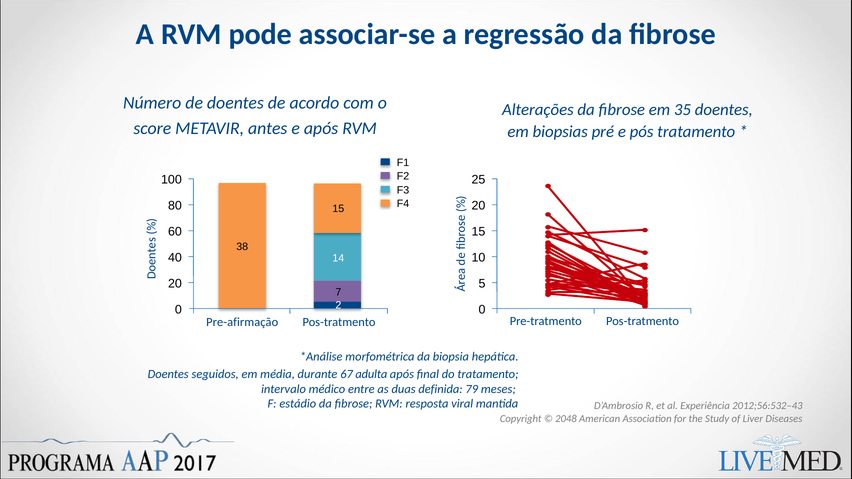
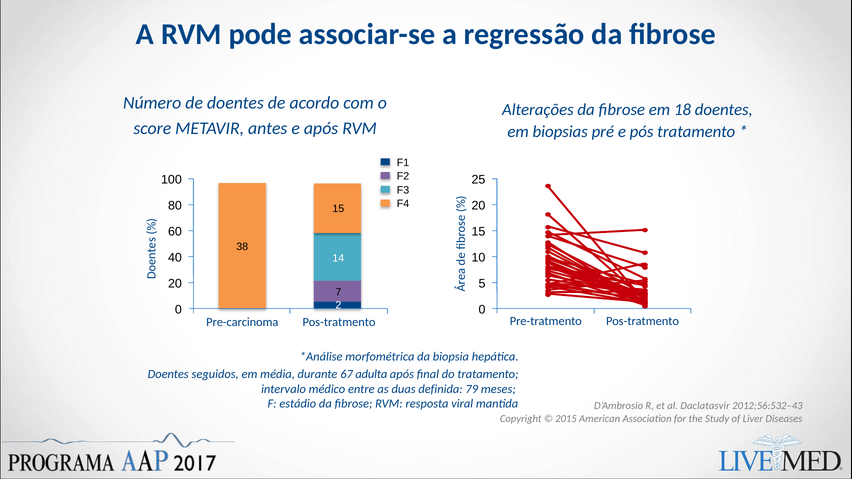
35: 35 -> 18 (682, 110)
Pre-afirmação: Pre-afirmação -> Pre-carcinoma (242, 322)
Experiência: Experiência -> Daclatasvir (705, 406)
2048: 2048 -> 2015 (566, 419)
